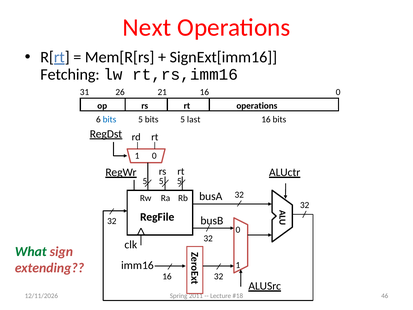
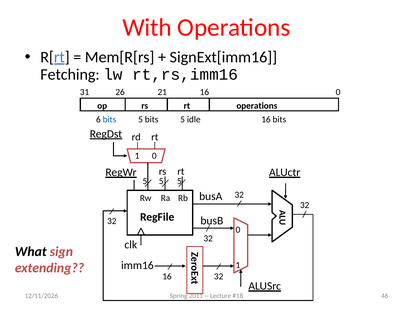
Next: Next -> With (147, 27)
last: last -> idle (194, 119)
What colour: green -> black (31, 251)
